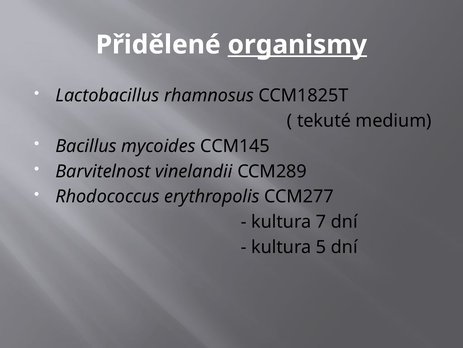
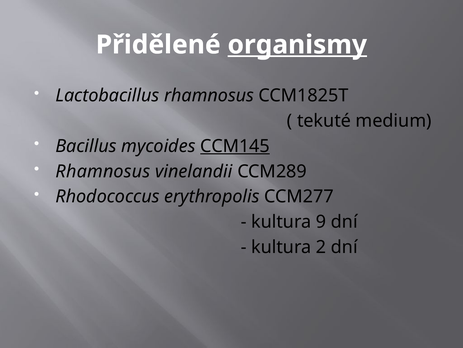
CCM145 underline: none -> present (235, 146)
Barvitelnost: Barvitelnost -> Rhamnosus (103, 171)
7: 7 -> 9 (321, 222)
5: 5 -> 2 (321, 247)
